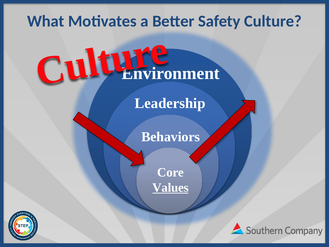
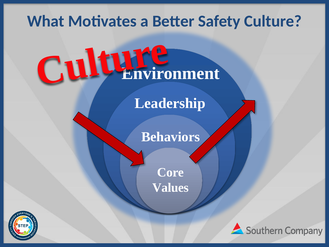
Values underline: present -> none (170, 187)
